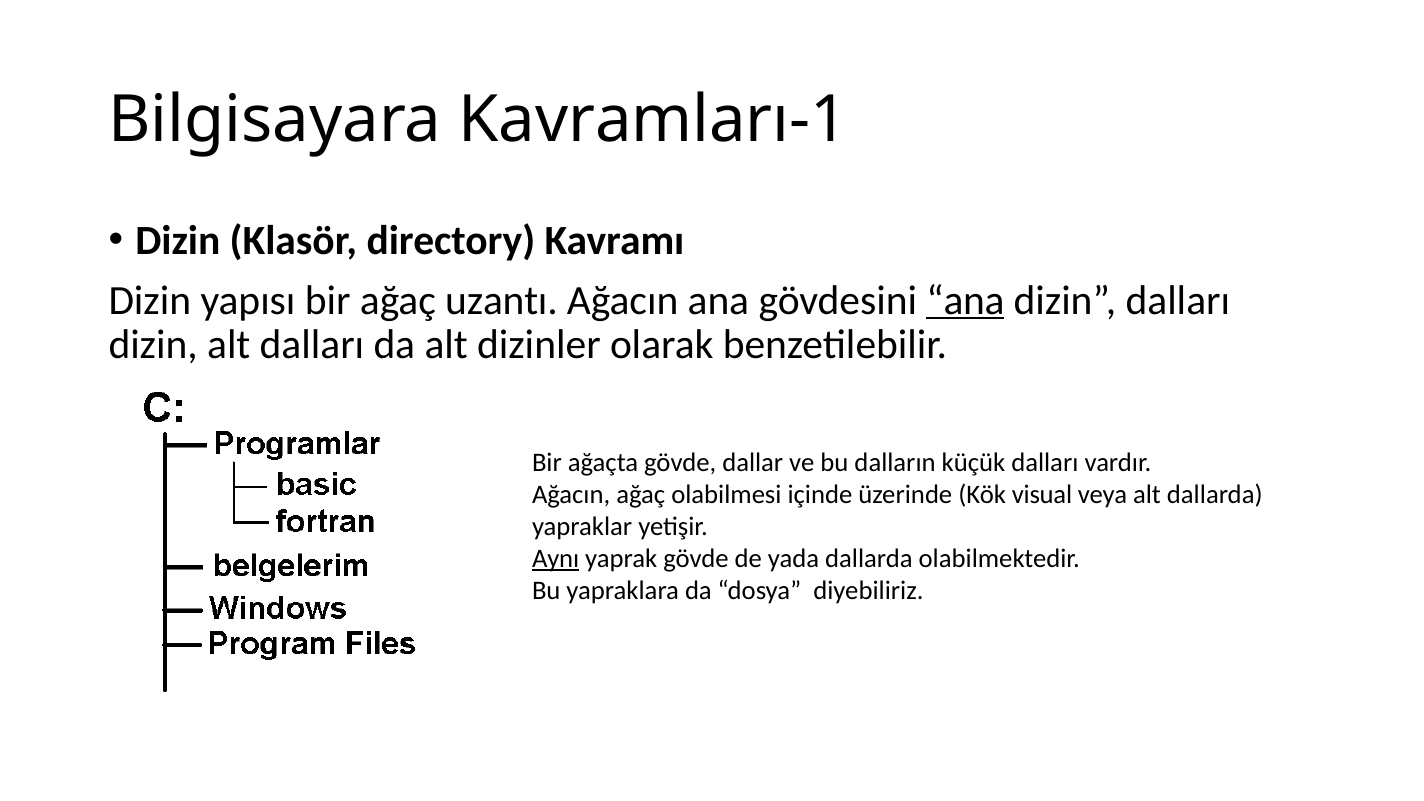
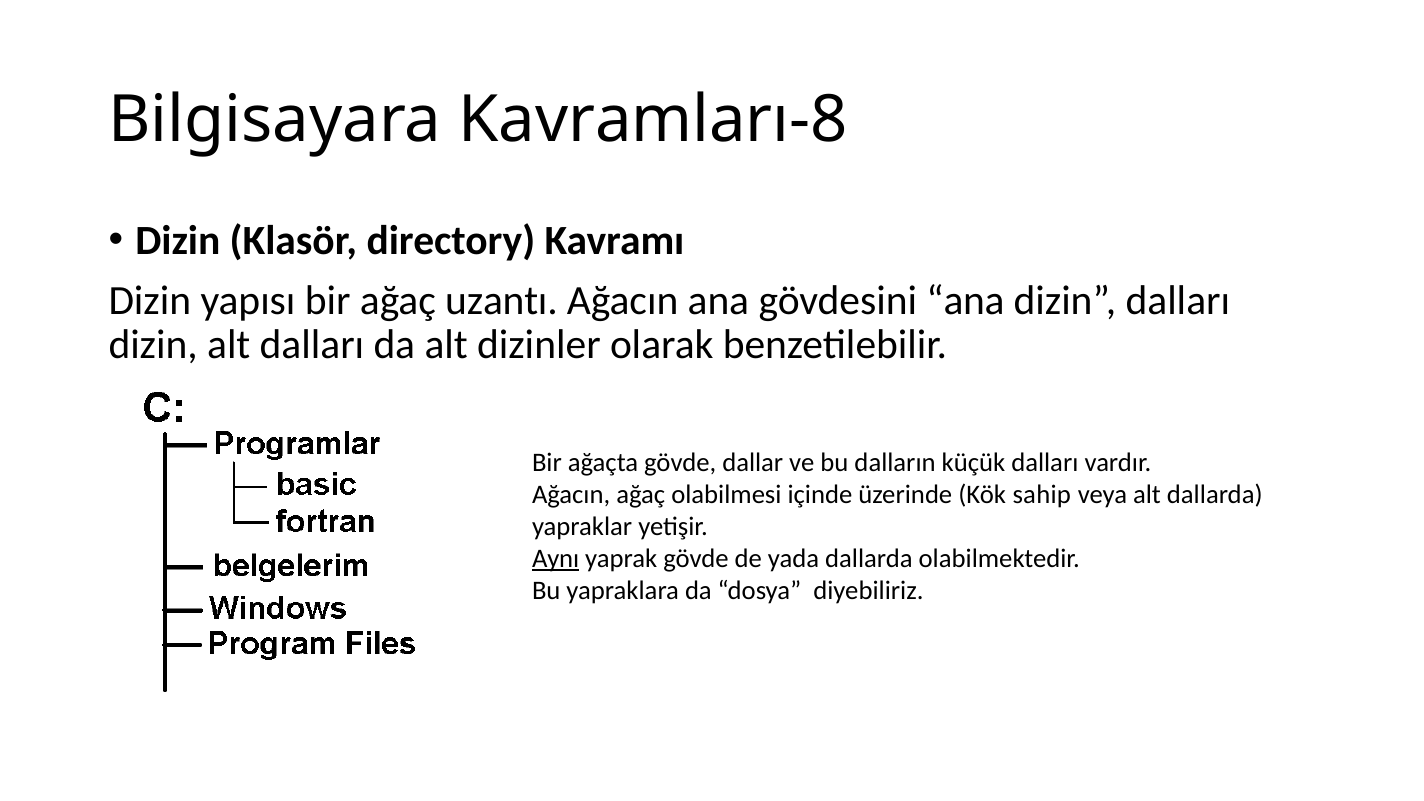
Kavramları-1: Kavramları-1 -> Kavramları-8 (653, 120)
ana underline: present -> none (966, 300)
visual: visual -> sahip (1042, 495)
